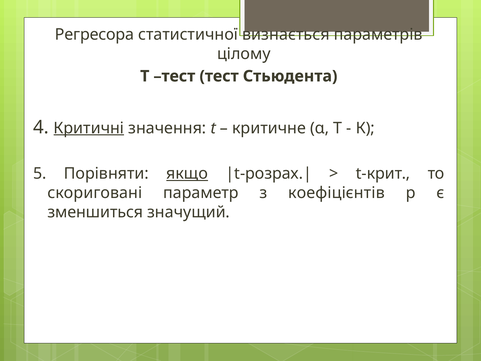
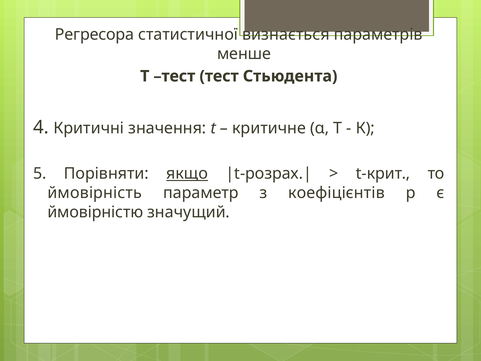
цілому: цілому -> менше (244, 54)
Критичні underline: present -> none (89, 128)
скориговані: скориговані -> ймовірність (95, 193)
зменшиться: зменшиться -> ймовірністю (95, 212)
